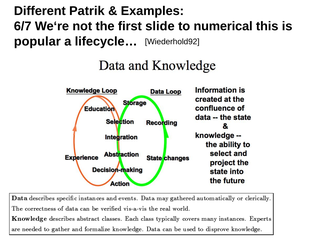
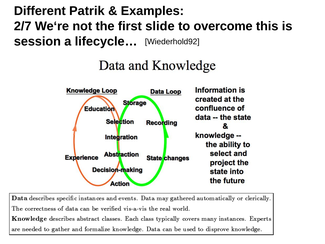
6/7: 6/7 -> 2/7 (23, 26)
numerical: numerical -> overcome (223, 26)
popular: popular -> session (37, 41)
